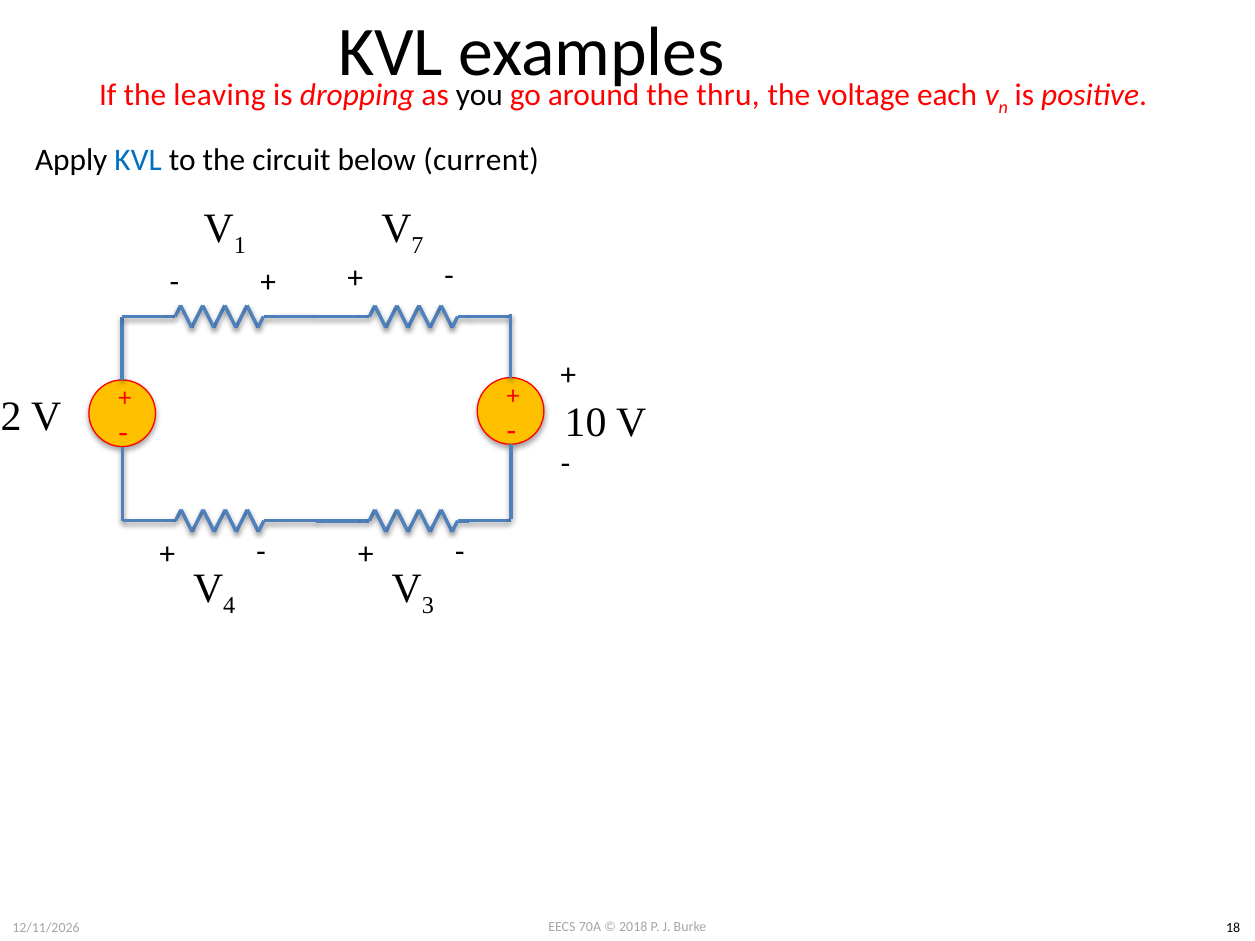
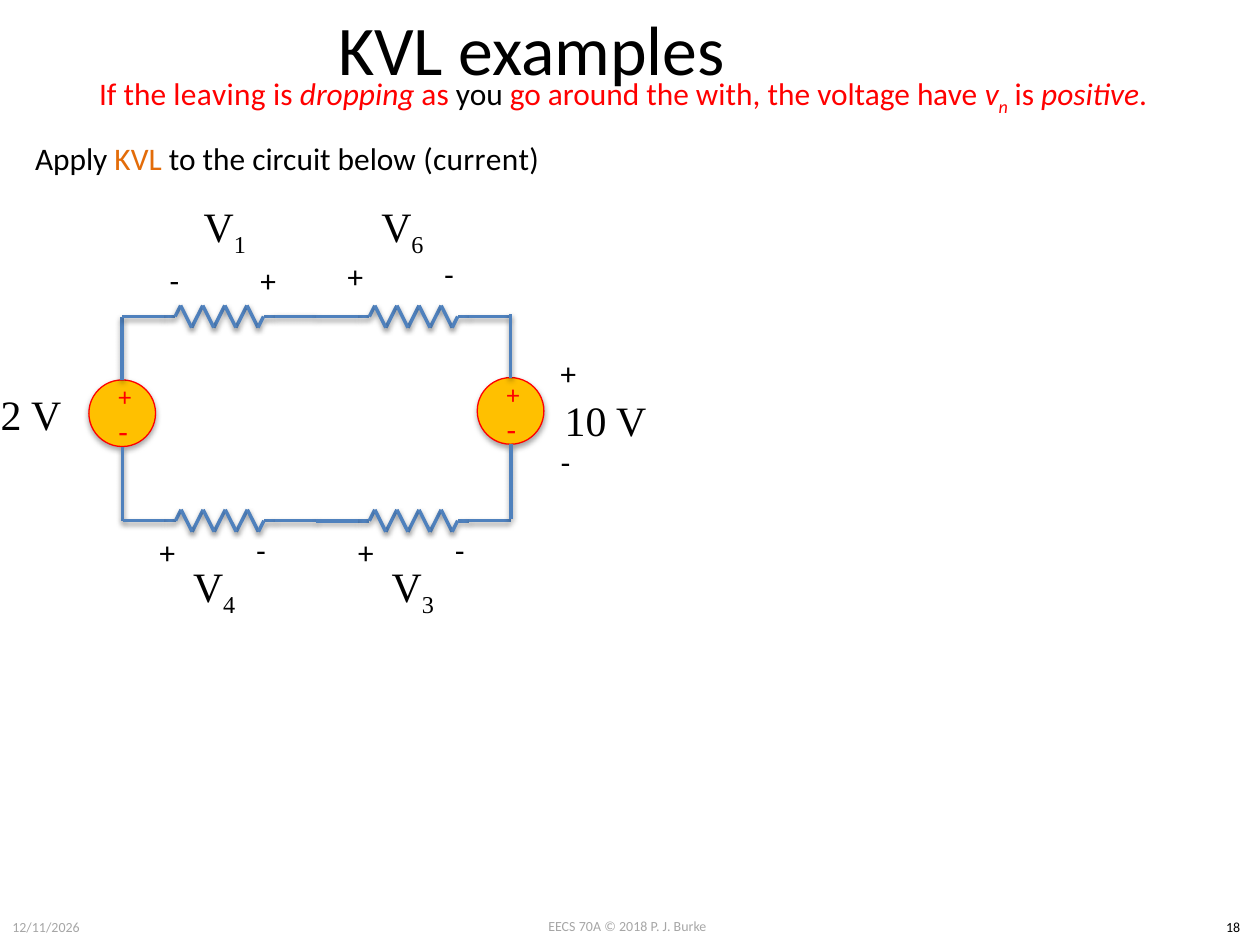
thru: thru -> with (728, 96)
each: each -> have (947, 96)
KVL colour: blue -> orange (138, 160)
7: 7 -> 6 (418, 245)
